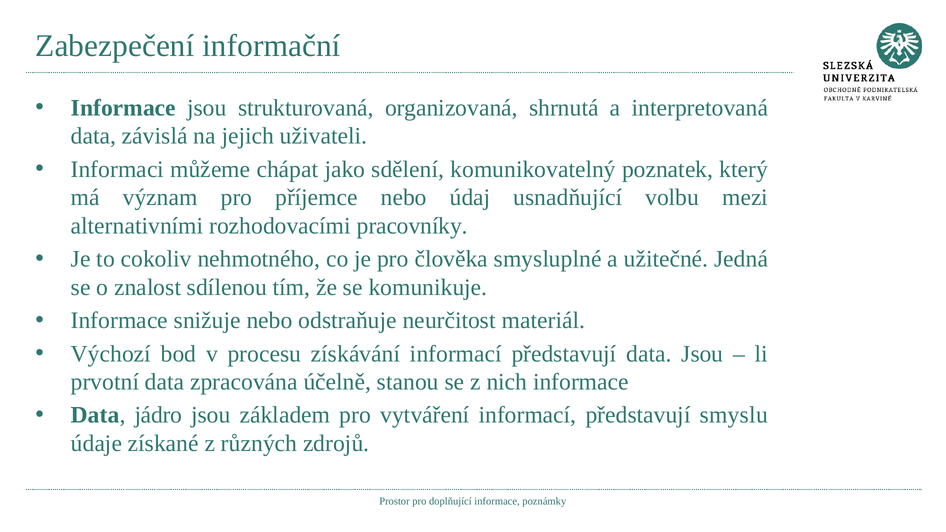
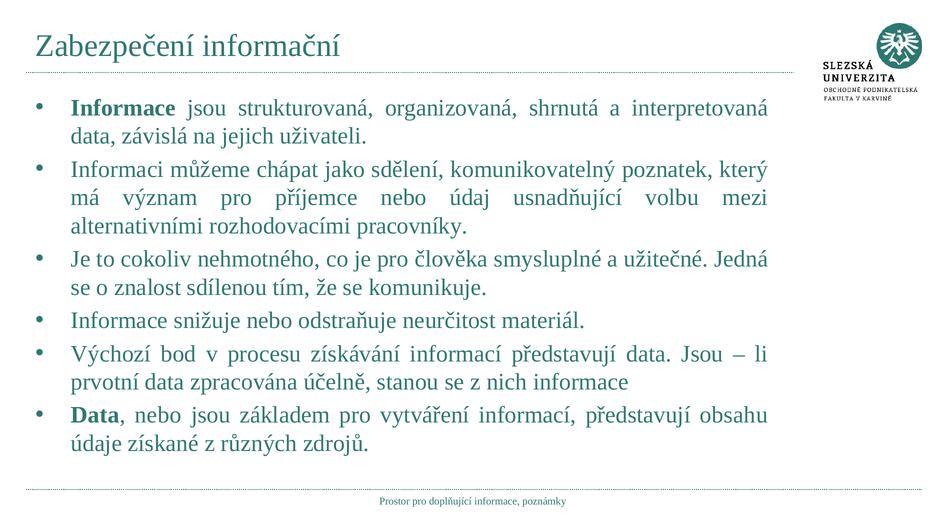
Data jádro: jádro -> nebo (158, 415)
smyslu: smyslu -> obsahu (734, 415)
